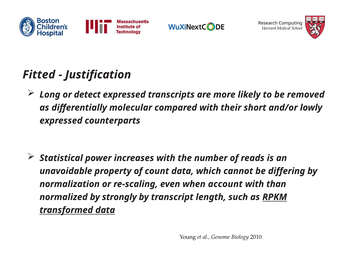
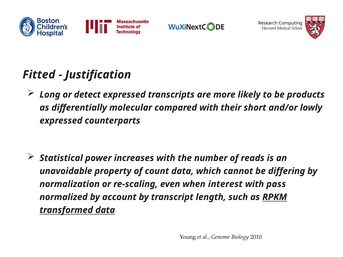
removed: removed -> products (306, 95)
account: account -> interest (225, 184)
than: than -> pass (276, 184)
strongly: strongly -> account (119, 197)
